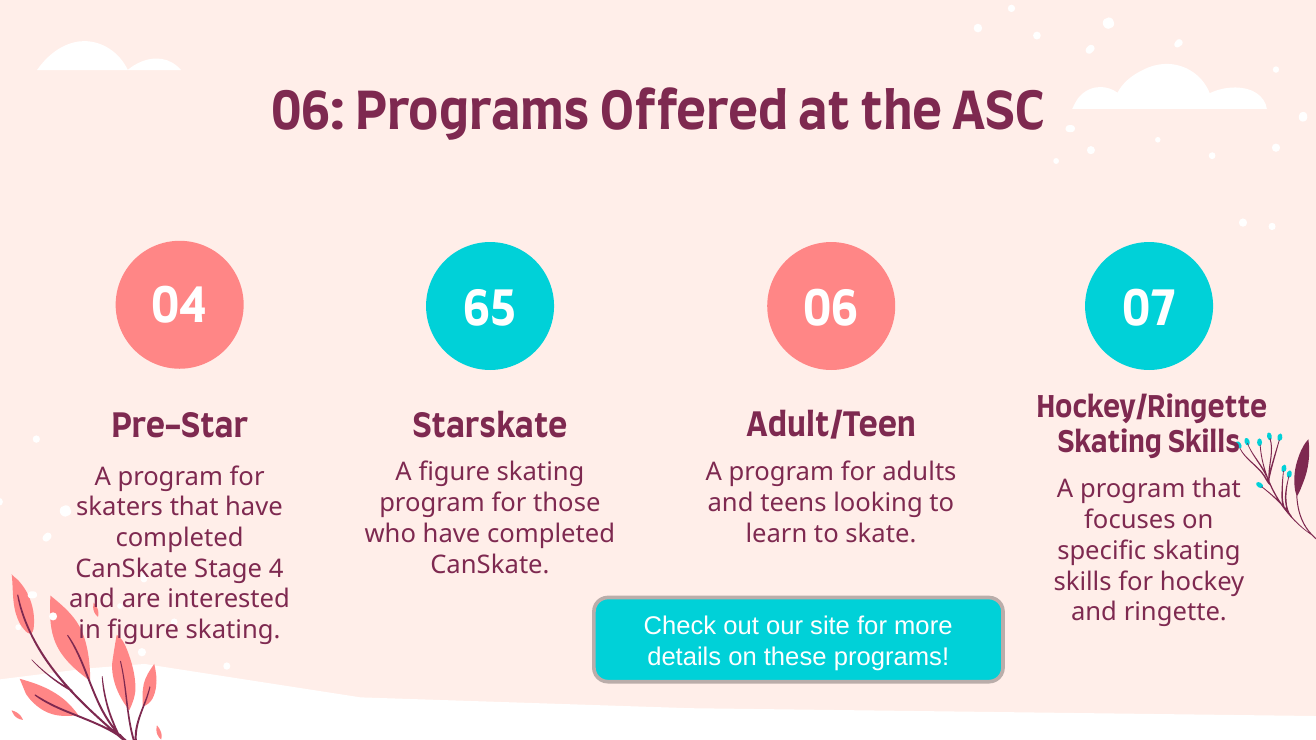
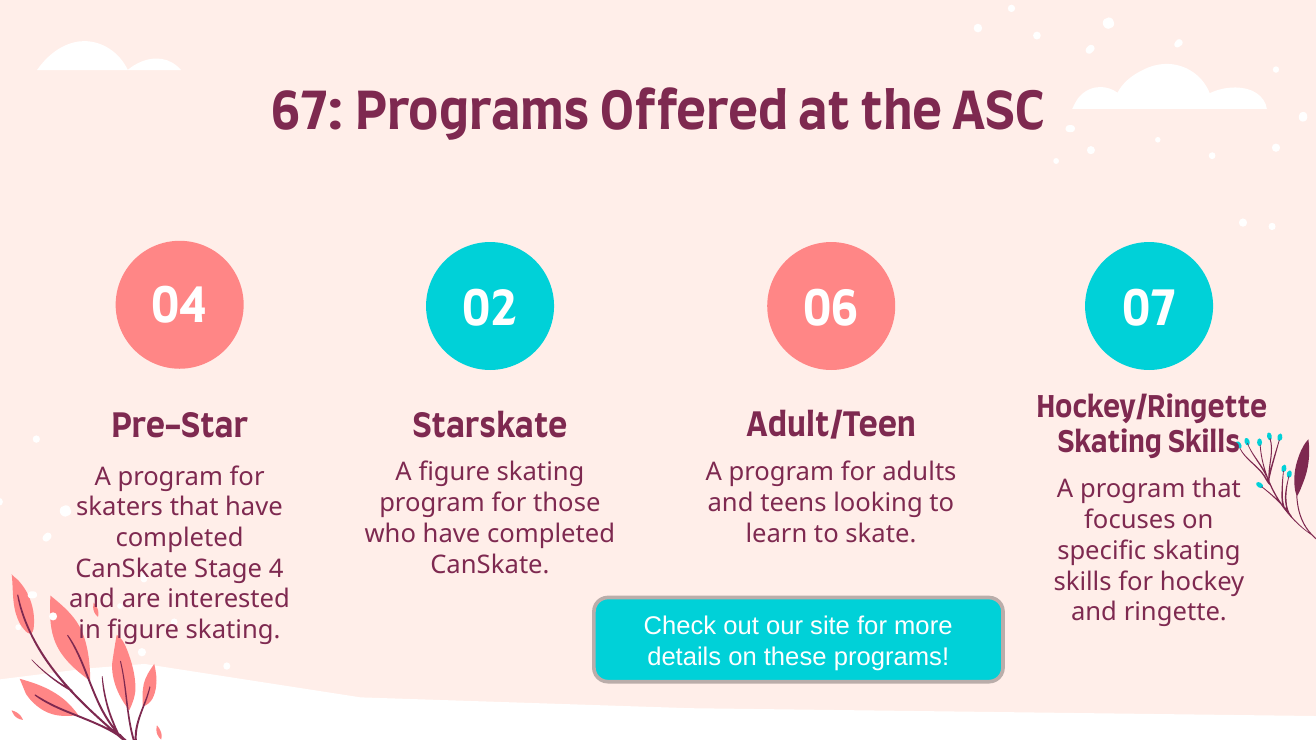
06: 06 -> 67 (308, 113)
65: 65 -> 02 (490, 310)
